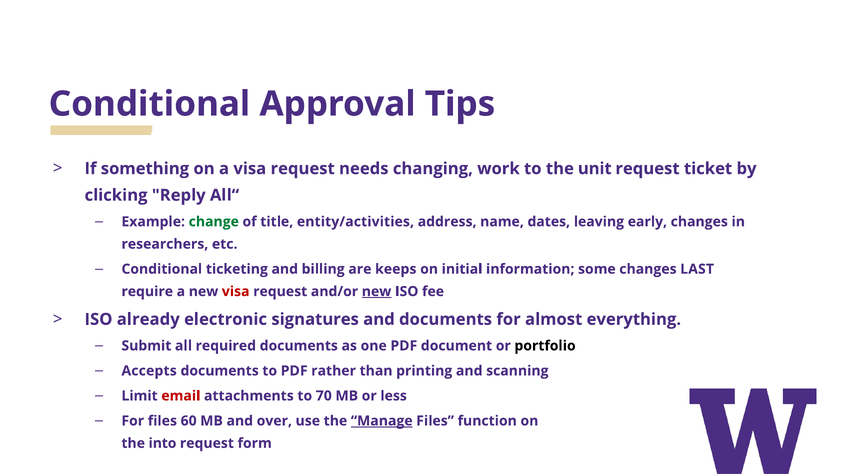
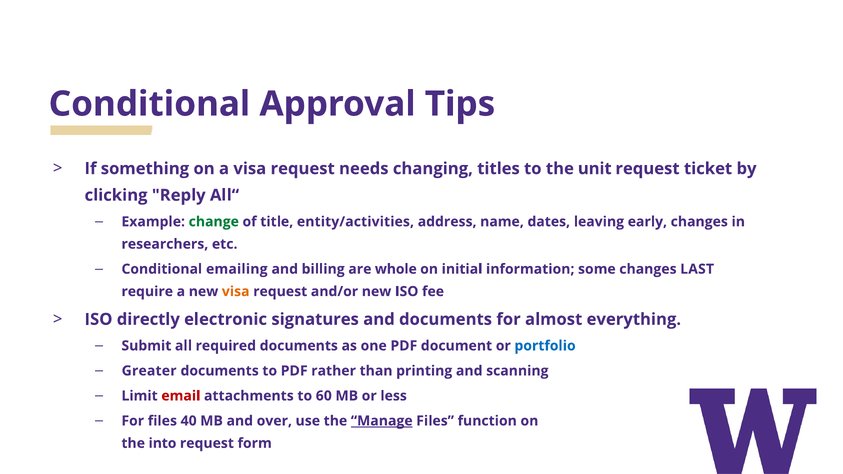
work: work -> titles (499, 169)
ticketing: ticketing -> emailing (237, 269)
keeps: keeps -> whole (396, 269)
visa colour: red -> orange (236, 292)
new underline: present -> none (377, 292)
already: already -> directly (148, 319)
portfolio colour: black -> blue (545, 346)
Accepts: Accepts -> Greater (149, 371)
70: 70 -> 60 (324, 396)
60: 60 -> 40 (189, 421)
